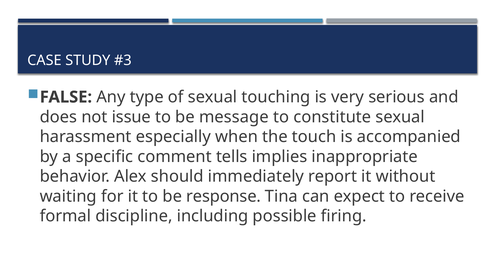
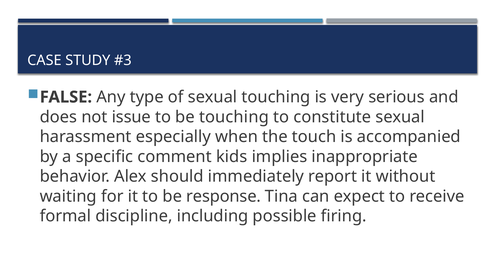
be message: message -> touching (234, 117)
tells: tells -> kids (232, 156)
